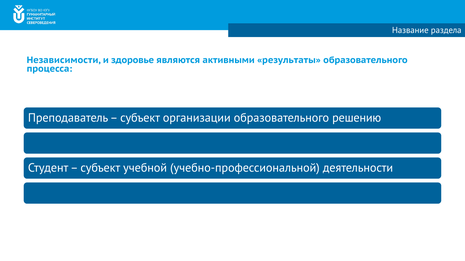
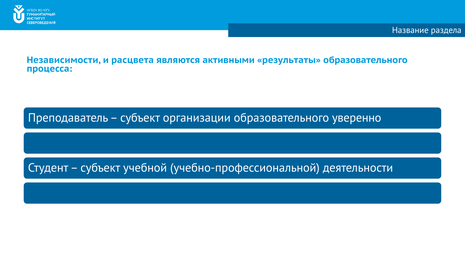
здоровье: здоровье -> расцвета (133, 60)
решению: решению -> уверенно (357, 118)
